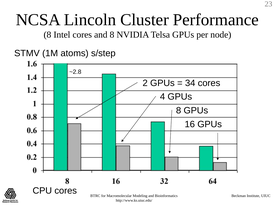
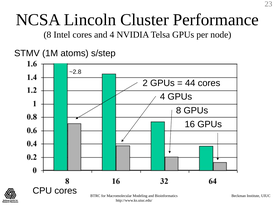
and 8: 8 -> 4 (112, 35)
34: 34 -> 44 (190, 83)
